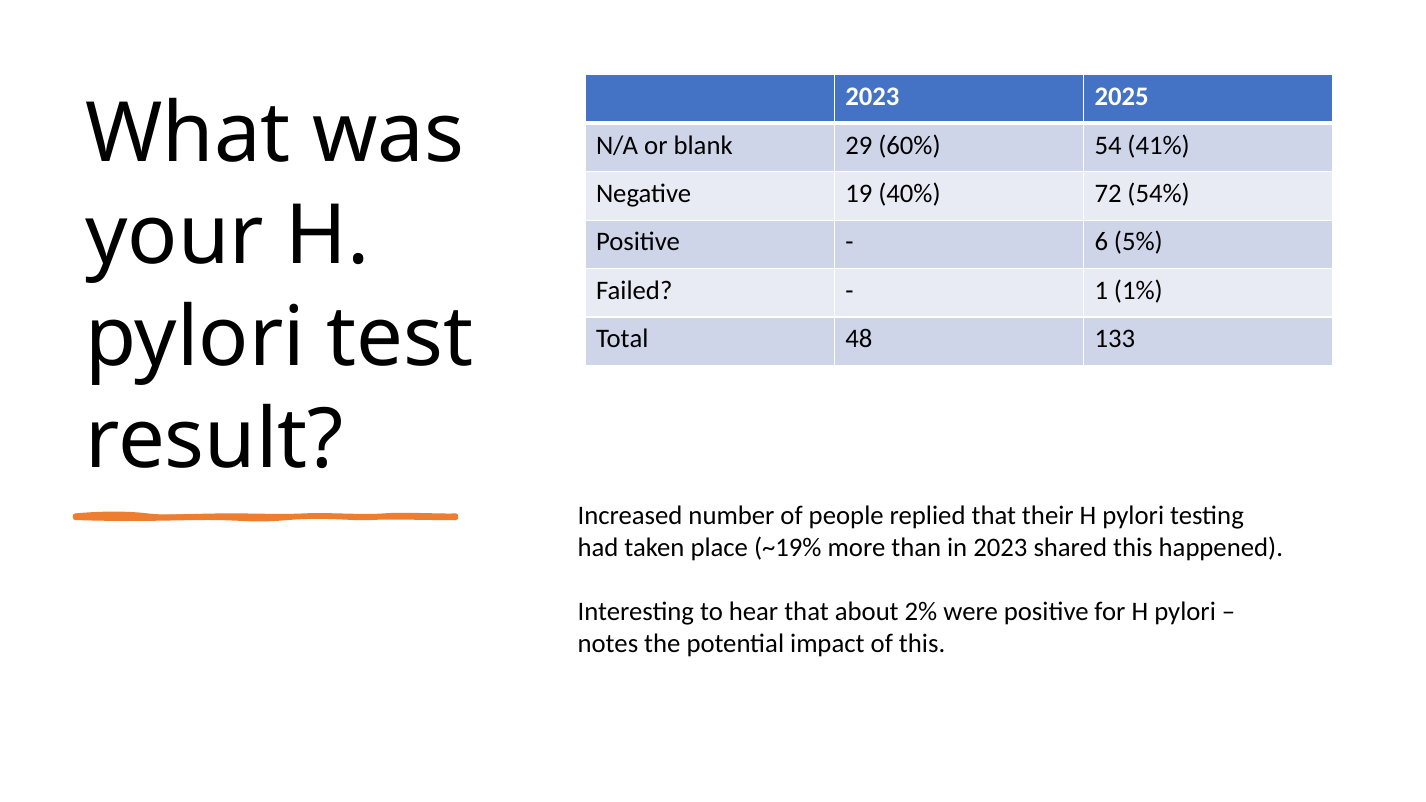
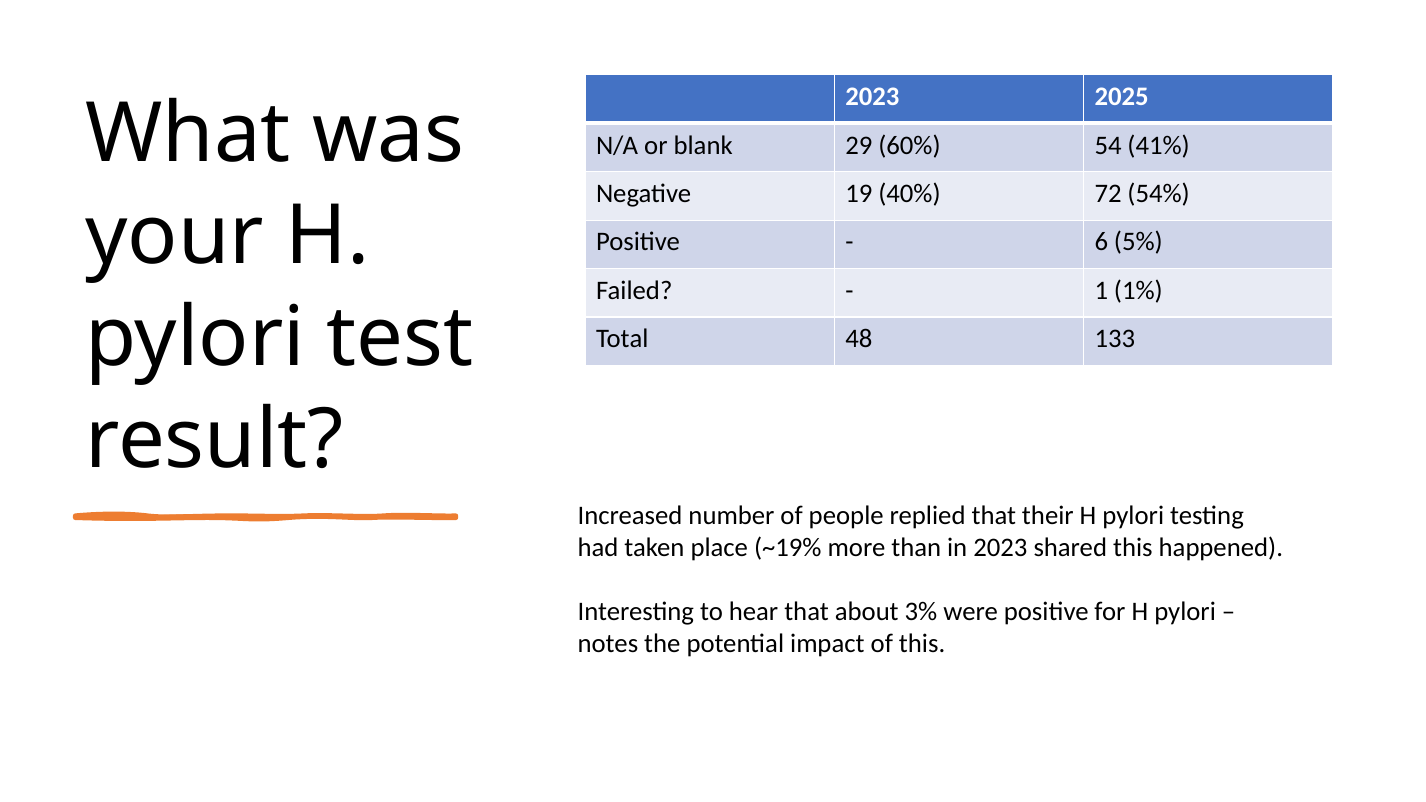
2%: 2% -> 3% (921, 612)
